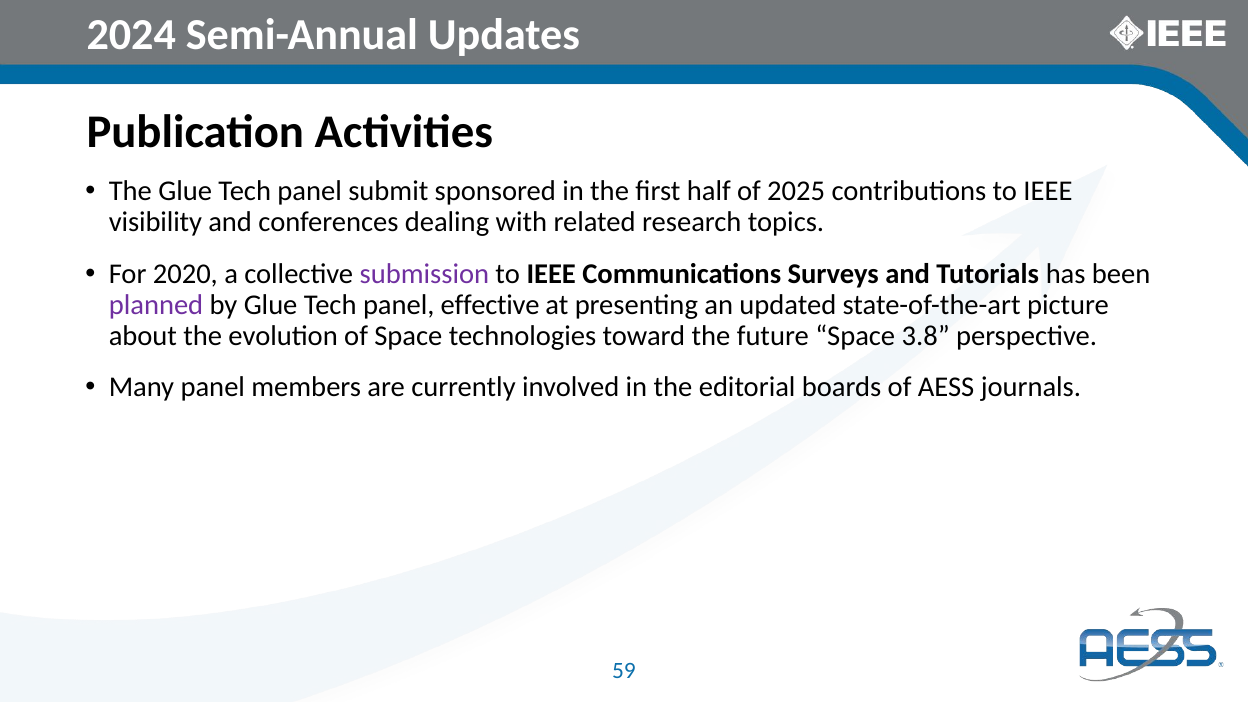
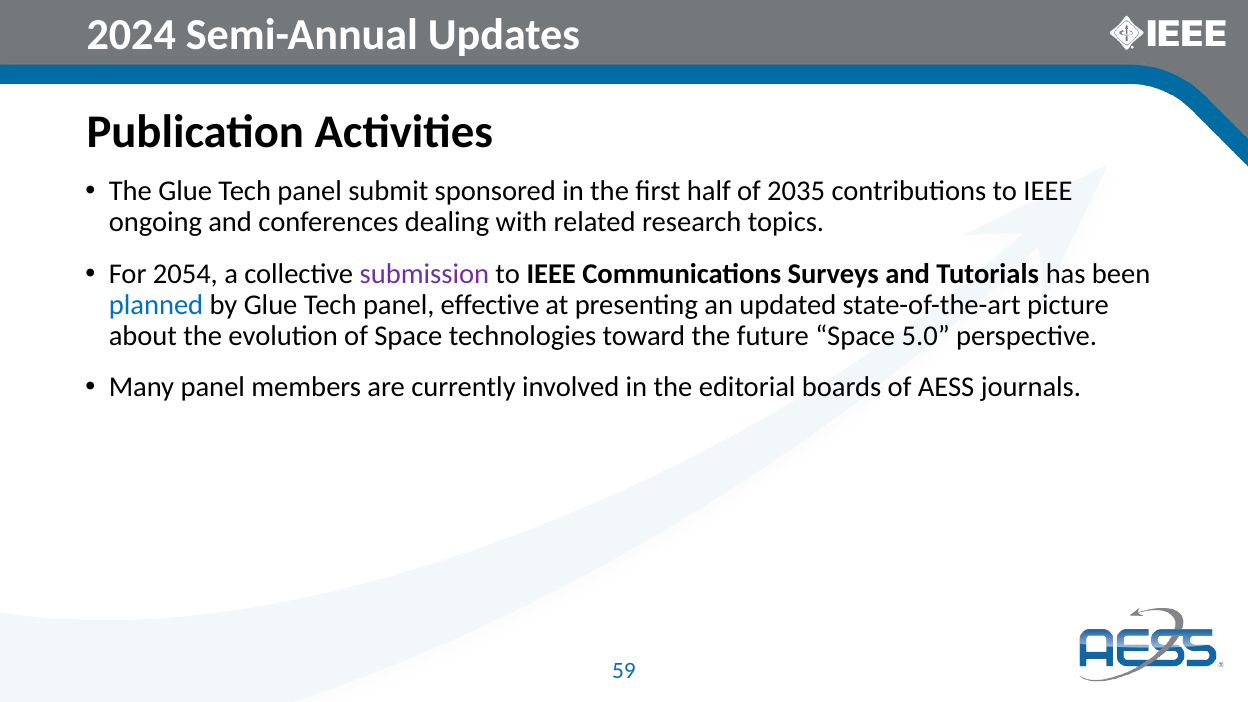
2025: 2025 -> 2035 (796, 191)
visibility: visibility -> ongoing (155, 222)
2020: 2020 -> 2054 (185, 274)
planned colour: purple -> blue (156, 305)
3.8: 3.8 -> 5.0 (926, 336)
